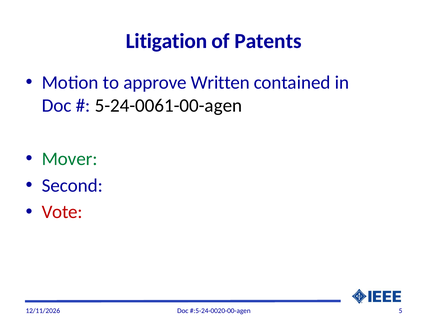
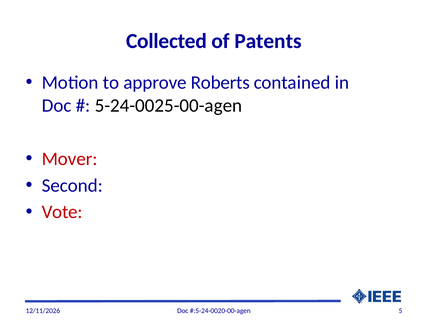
Litigation: Litigation -> Collected (166, 41)
Written: Written -> Roberts (220, 83)
5-24-0061-00-agen: 5-24-0061-00-agen -> 5-24-0025-00-agen (168, 105)
Mover colour: green -> red (70, 159)
